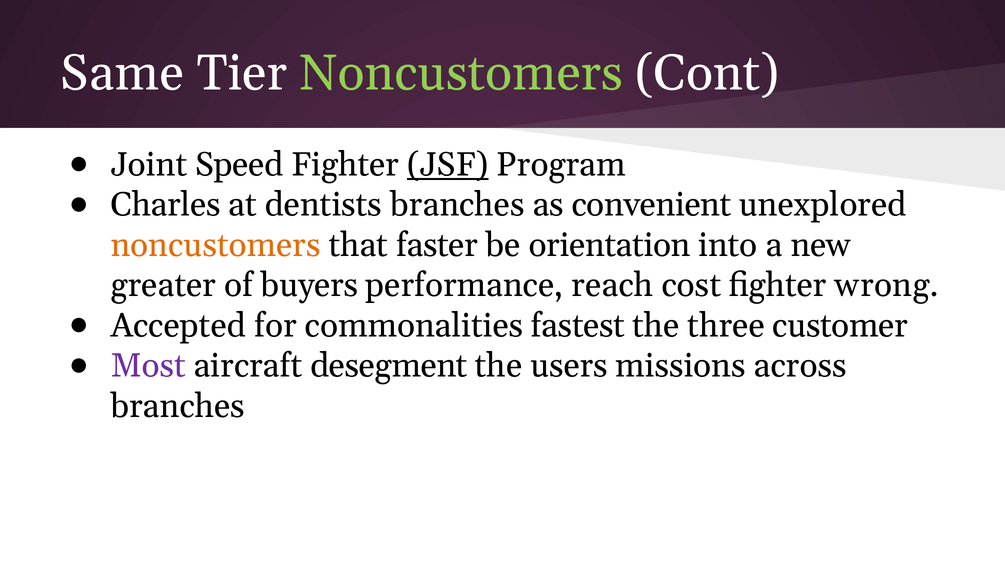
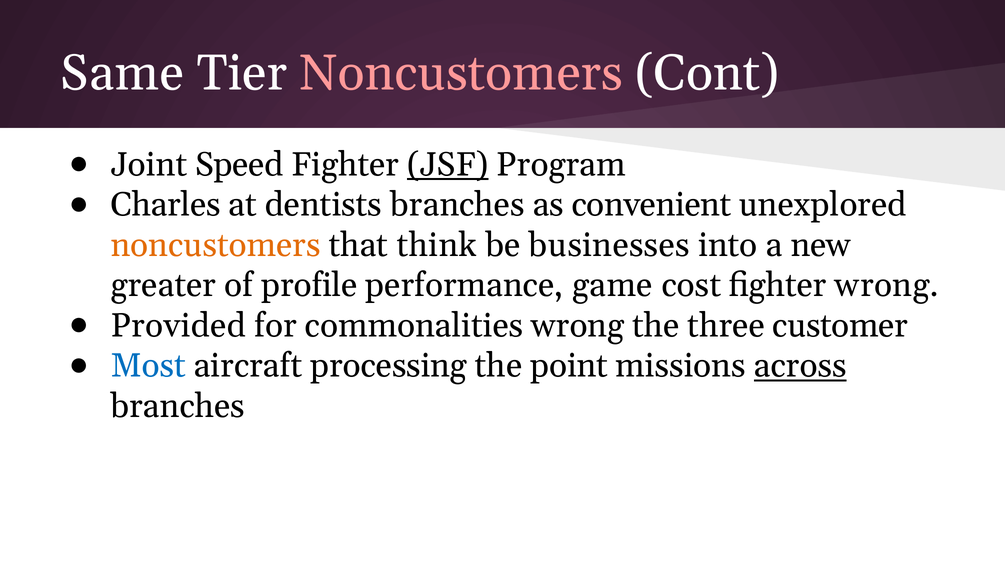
Noncustomers colour: light green -> pink (461, 73)
faster: faster -> think (437, 245)
orientation: orientation -> businesses (609, 245)
buyers: buyers -> profile (309, 285)
reach: reach -> game (612, 285)
Accepted: Accepted -> Provided (178, 325)
commonalities fastest: fastest -> wrong (578, 325)
Most colour: purple -> blue (148, 365)
desegment: desegment -> processing (389, 365)
users: users -> point (569, 365)
across underline: none -> present (800, 365)
